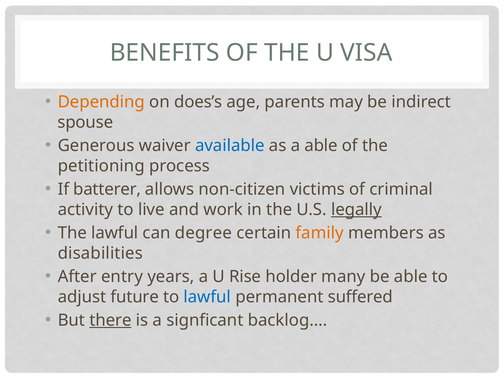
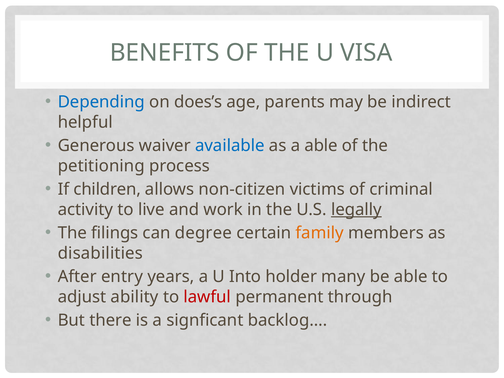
Depending colour: orange -> blue (101, 102)
spouse: spouse -> helpful (85, 122)
batterer: batterer -> children (107, 189)
The lawful: lawful -> filings (115, 233)
Rise: Rise -> Into (245, 277)
future: future -> ability (135, 297)
lawful colour: blue -> red (207, 297)
suffered: suffered -> through (360, 297)
there underline: present -> none (110, 320)
